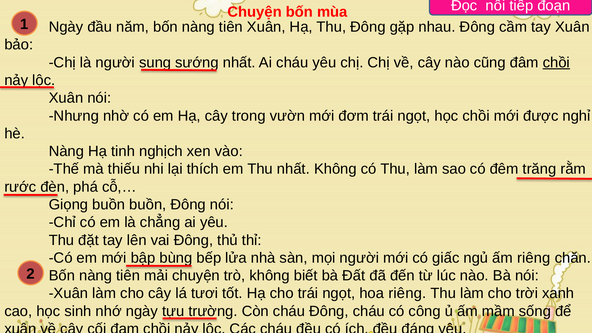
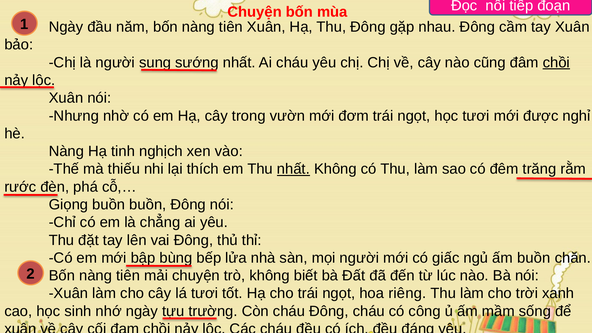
học chồi: chồi -> tươi (476, 116)
nhất underline: none -> present (293, 169)
ấm riêng: riêng -> buồn (534, 258)
